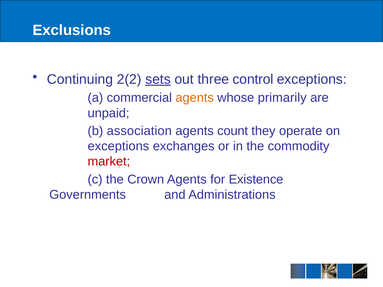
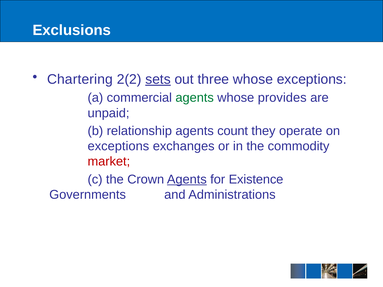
Continuing: Continuing -> Chartering (80, 79)
three control: control -> whose (253, 79)
agents colour: orange -> green (195, 98)
primarily: primarily -> provides (282, 98)
association: association -> relationship (139, 131)
Agents underline: none -> present (187, 180)
